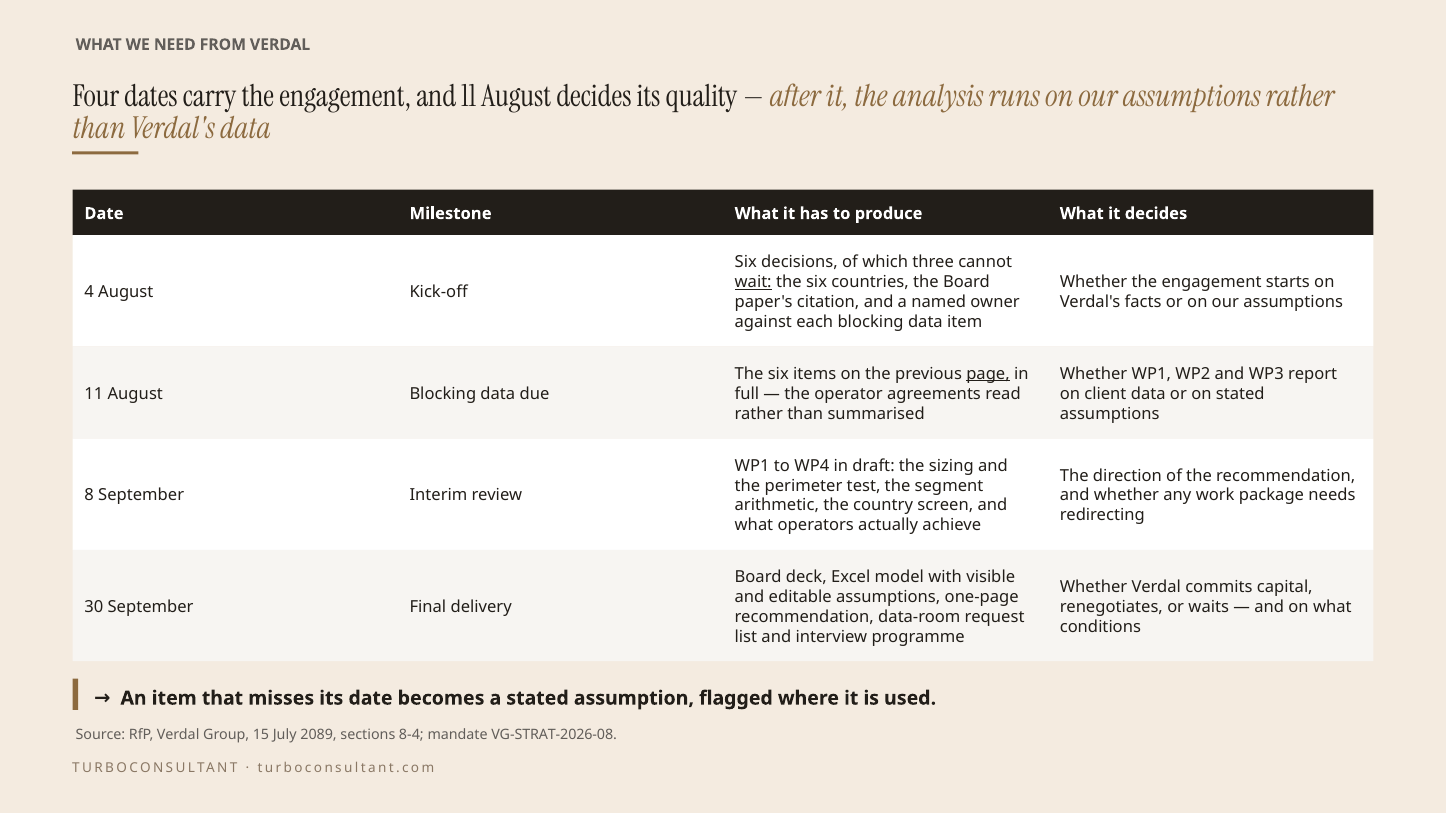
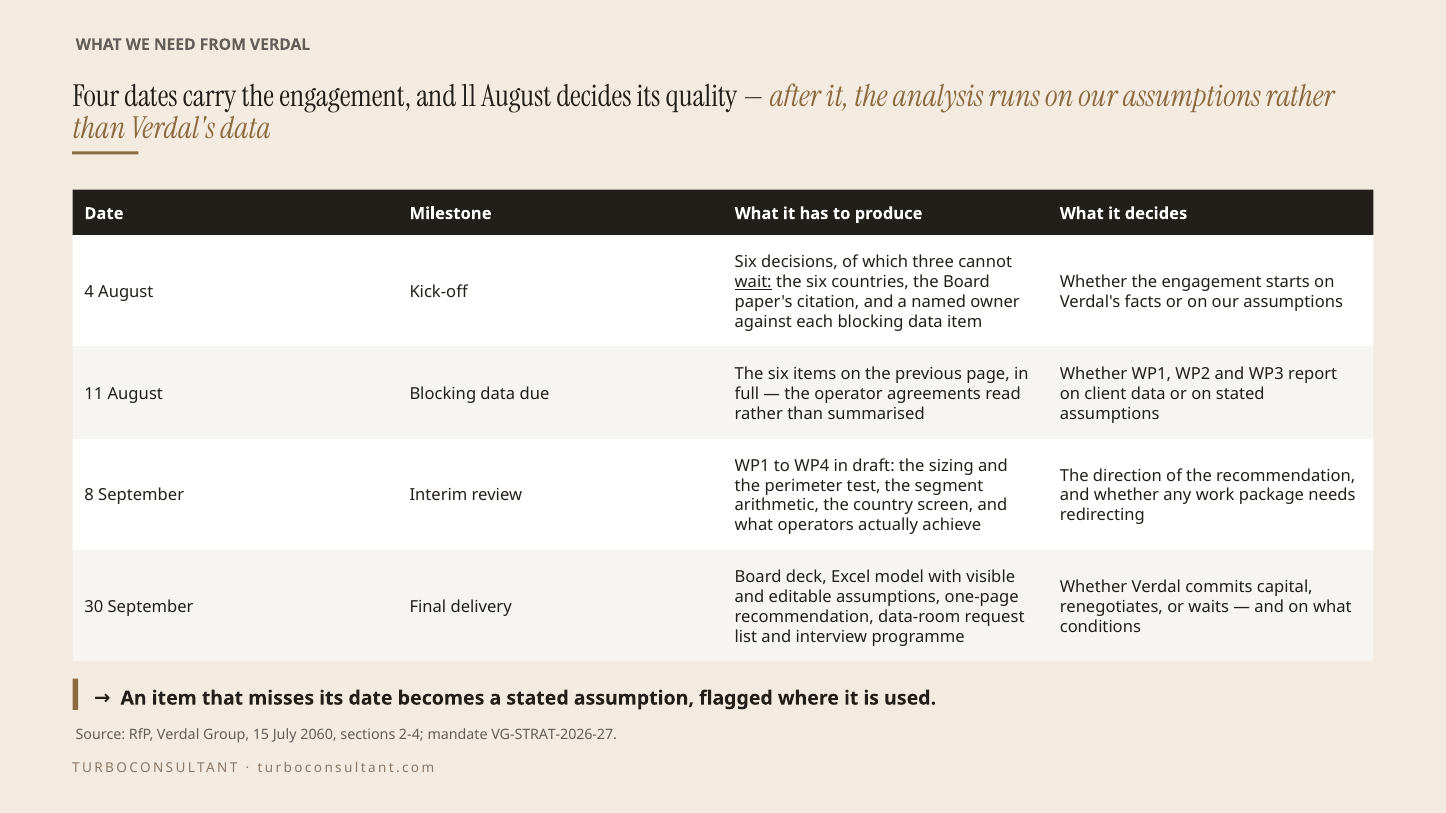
page underline: present -> none (988, 374)
2089: 2089 -> 2060 (319, 735)
8-4: 8-4 -> 2-4 (411, 735)
VG-STRAT-2026-08: VG-STRAT-2026-08 -> VG-STRAT-2026-27 (554, 735)
